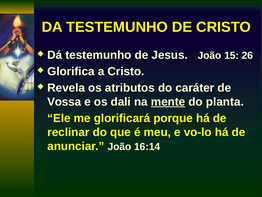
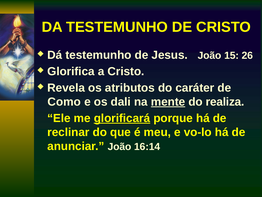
Vossa: Vossa -> Como (64, 102)
planta: planta -> realiza (225, 102)
glorificará underline: none -> present (122, 118)
